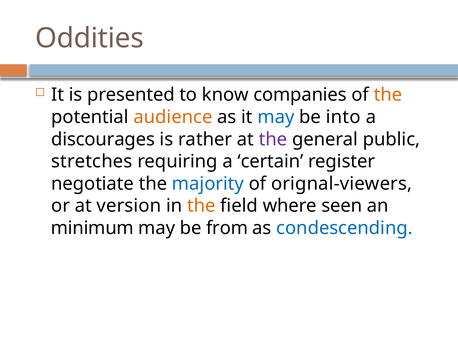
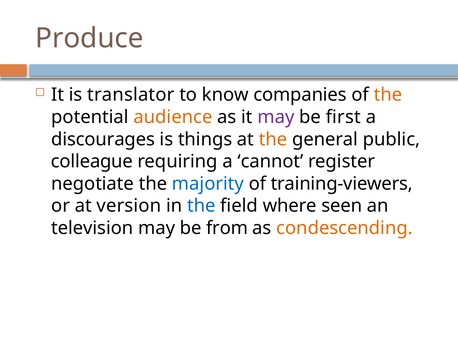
Oddities: Oddities -> Produce (89, 38)
presented: presented -> translator (131, 95)
may colour: blue -> purple (276, 117)
into: into -> first (343, 117)
rather: rather -> things (205, 139)
the colour: purple -> orange (273, 139)
stretches: stretches -> colleague (92, 161)
certain: certain -> cannot (270, 161)
orignal-viewers: orignal-viewers -> training-viewers (342, 183)
the colour: orange -> blue (201, 205)
minimum: minimum -> television (92, 228)
condescending colour: blue -> orange (345, 228)
